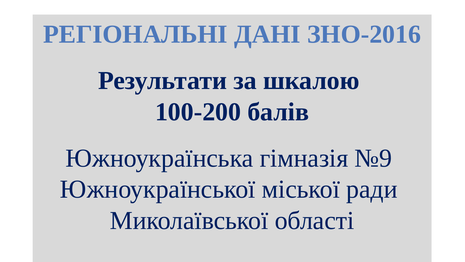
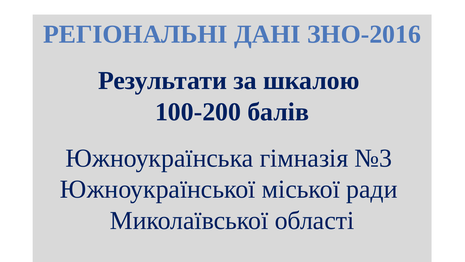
№9: №9 -> №3 (373, 158)
